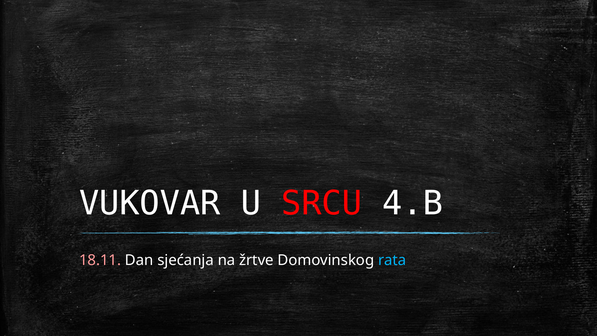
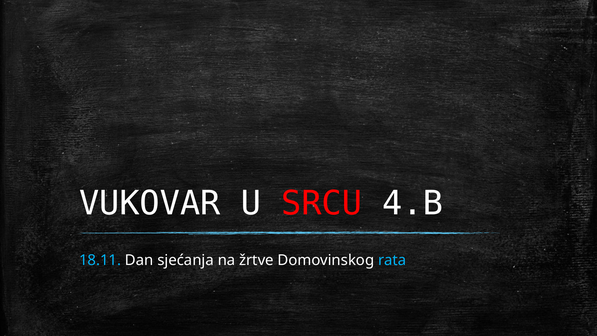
18.11 colour: pink -> light blue (100, 260)
